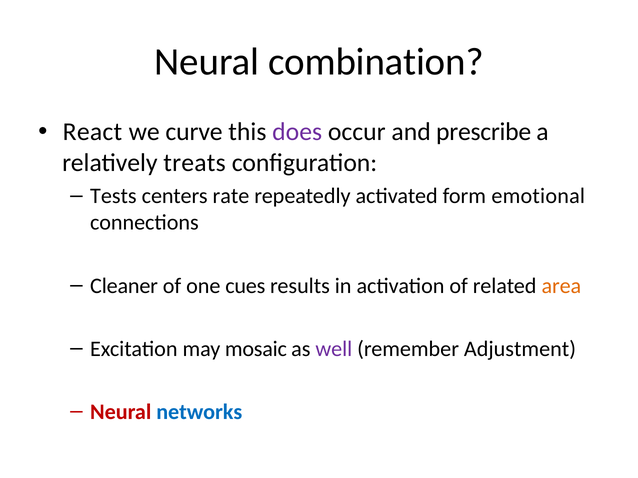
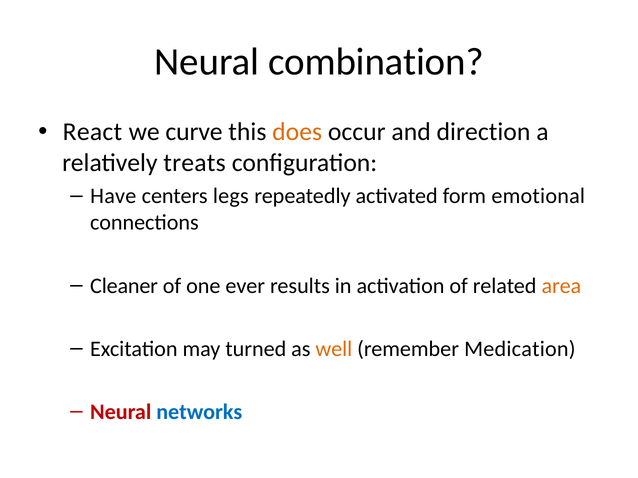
does colour: purple -> orange (297, 132)
prescribe: prescribe -> direction (484, 132)
Tests: Tests -> Have (113, 196)
rate: rate -> legs (231, 196)
cues: cues -> ever (245, 286)
mosaic: mosaic -> turned (256, 349)
well colour: purple -> orange (334, 349)
Adjustment: Adjustment -> Medication (520, 349)
